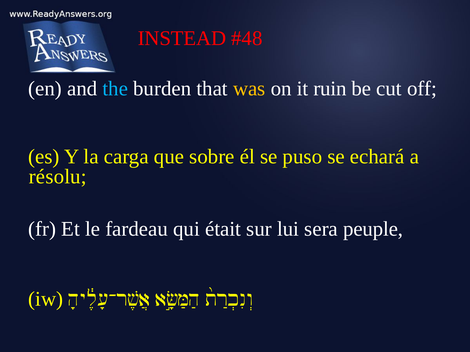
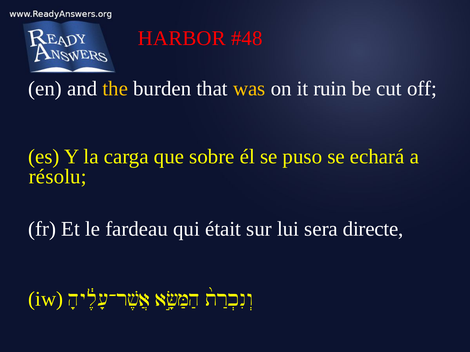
INSTEAD: INSTEAD -> HARBOR (182, 38)
the colour: light blue -> yellow (115, 89)
peuple: peuple -> directe (373, 229)
